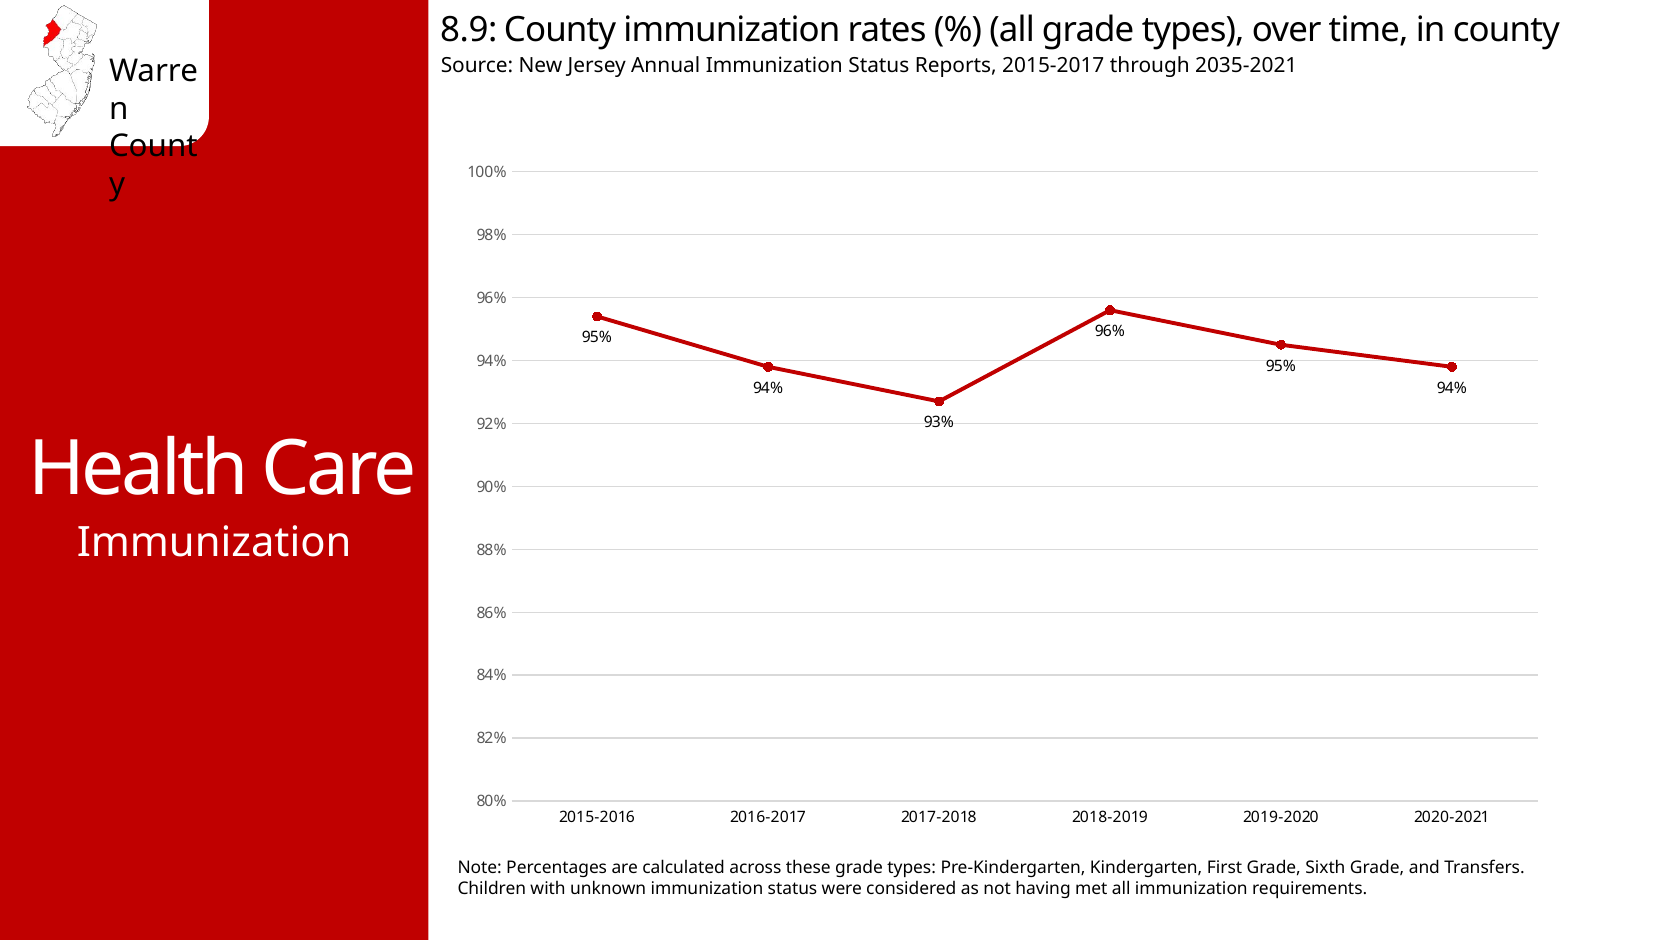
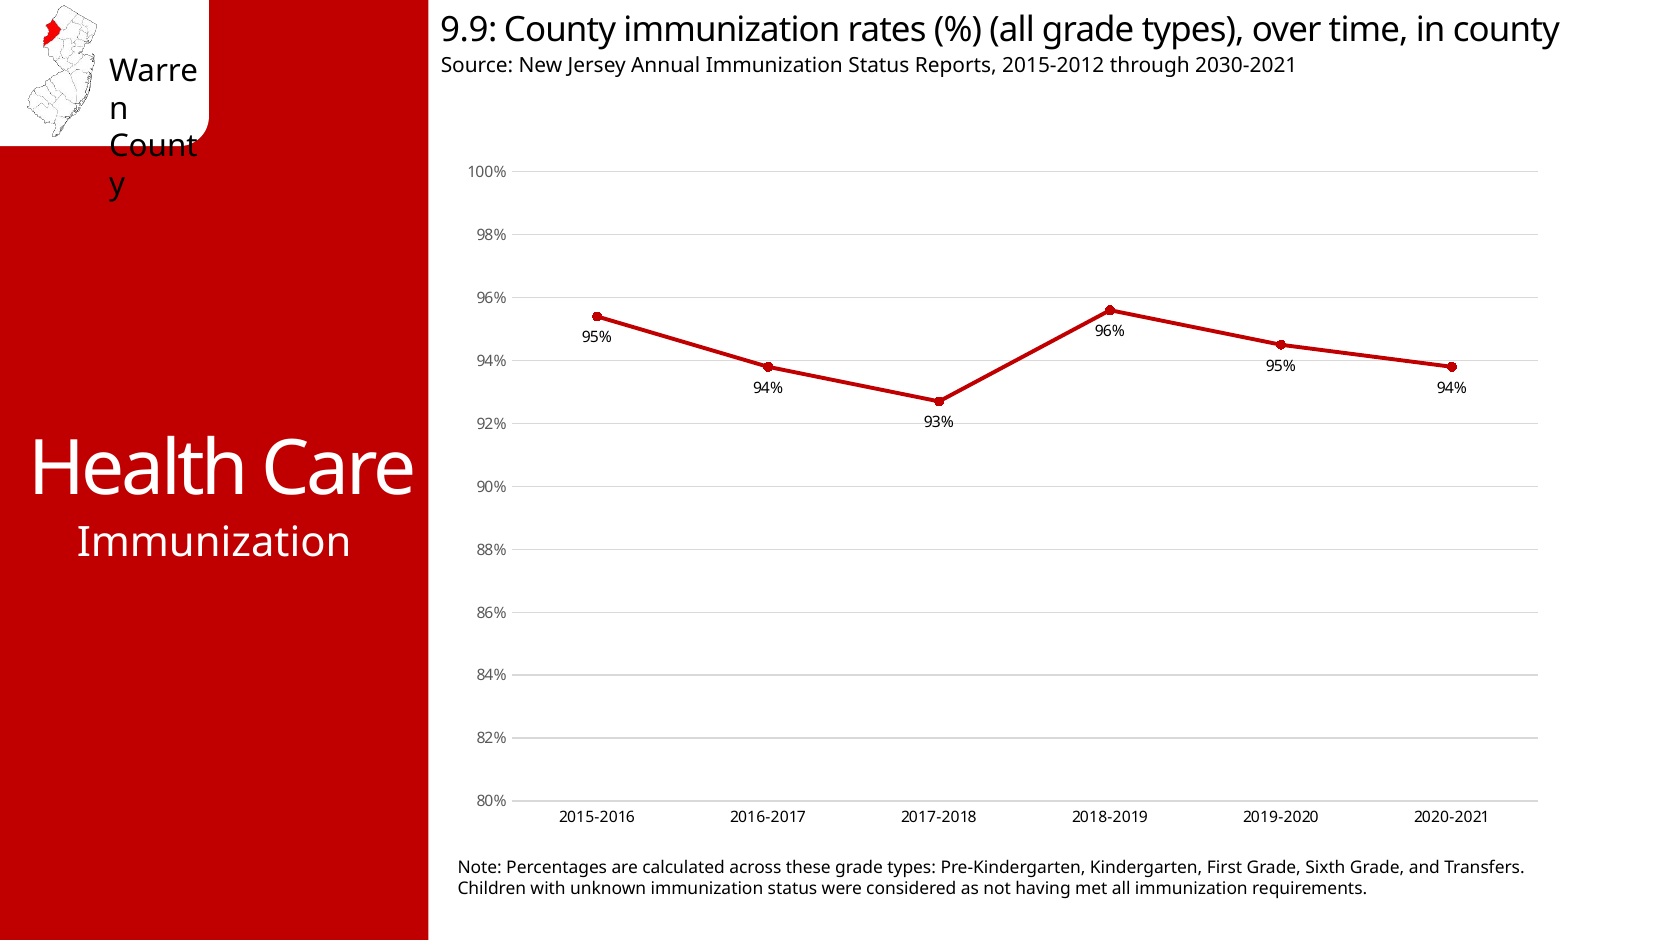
8.9: 8.9 -> 9.9 (469, 30)
2015-2017: 2015-2017 -> 2015-2012 (1053, 66)
2035-2021: 2035-2021 -> 2030-2021 (1246, 66)
